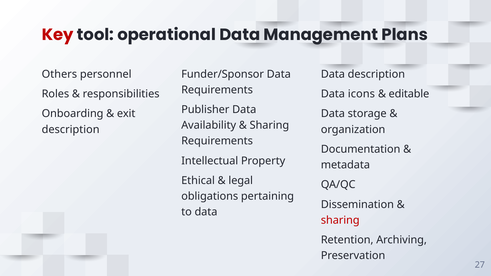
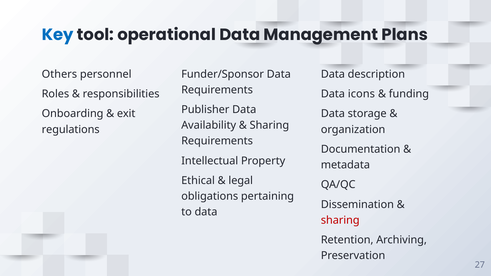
Key colour: red -> blue (58, 35)
editable: editable -> funding (409, 94)
description: description -> regulations (71, 130)
